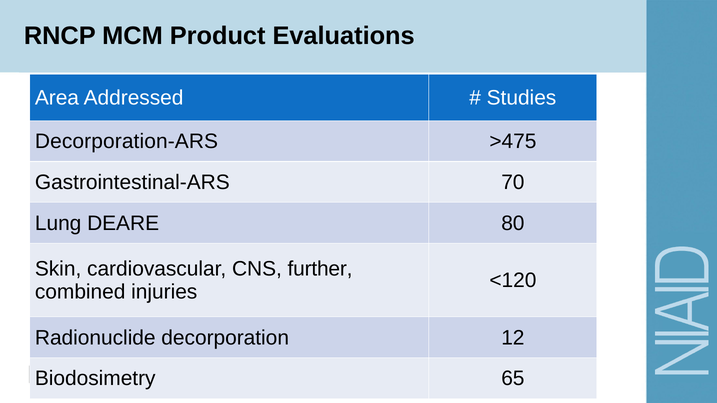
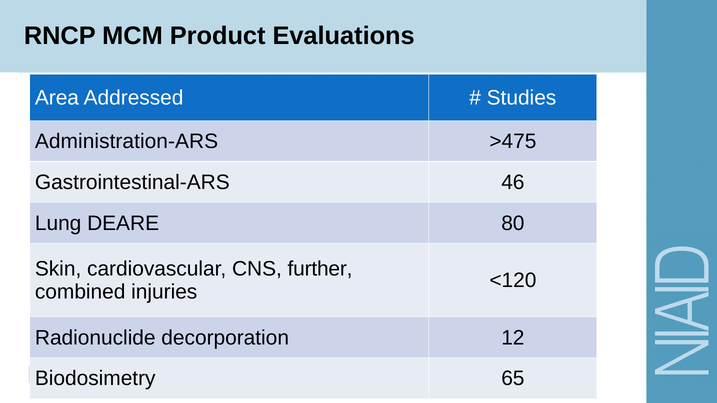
Decorporation-ARS: Decorporation-ARS -> Administration-ARS (127, 142)
70: 70 -> 46 (513, 182)
